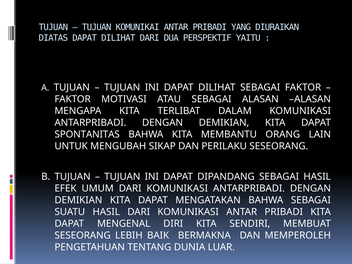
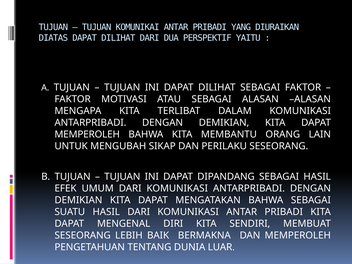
SPONTANITAS: SPONTANITAS -> MEMPEROLEH (87, 135)
